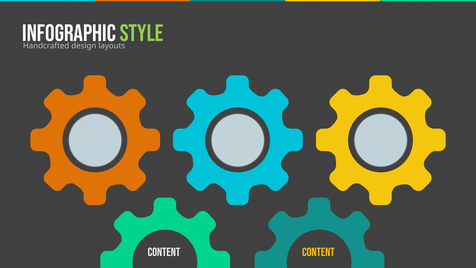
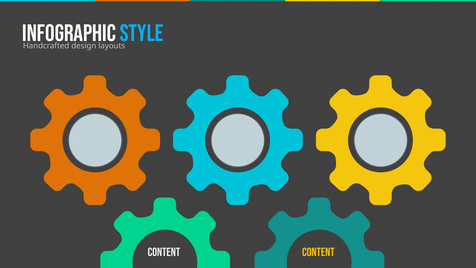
STYLE colour: light green -> light blue (142, 33)
